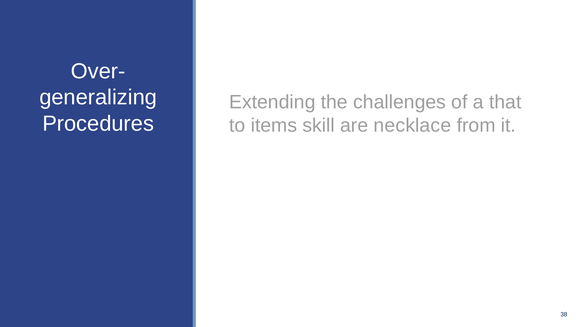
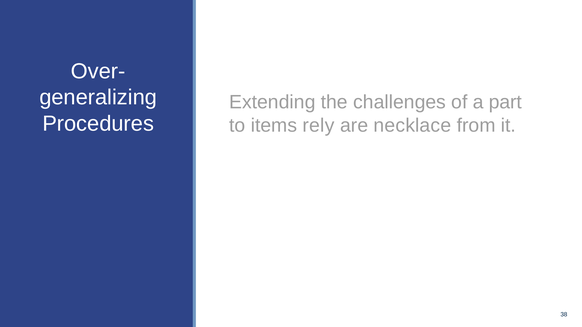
that: that -> part (505, 102)
skill: skill -> rely (319, 126)
